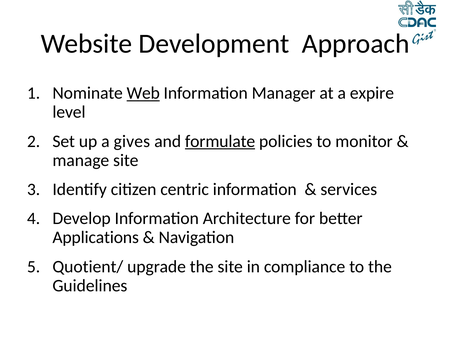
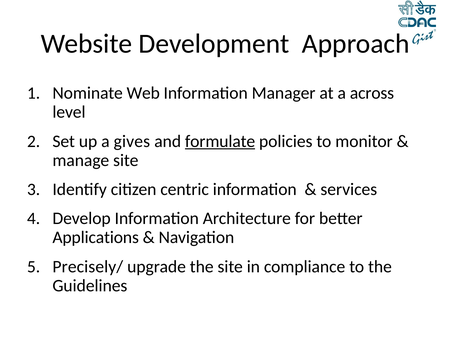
Web underline: present -> none (143, 93)
expire: expire -> across (372, 93)
Quotient/: Quotient/ -> Precisely/ (88, 266)
